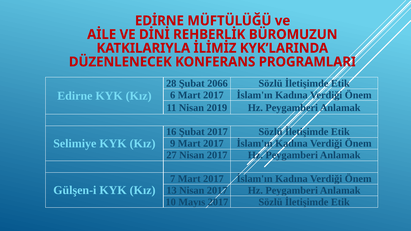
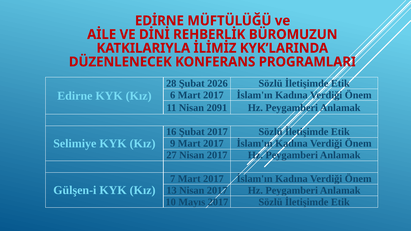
2066: 2066 -> 2026 (217, 83)
2019: 2019 -> 2091 (217, 108)
